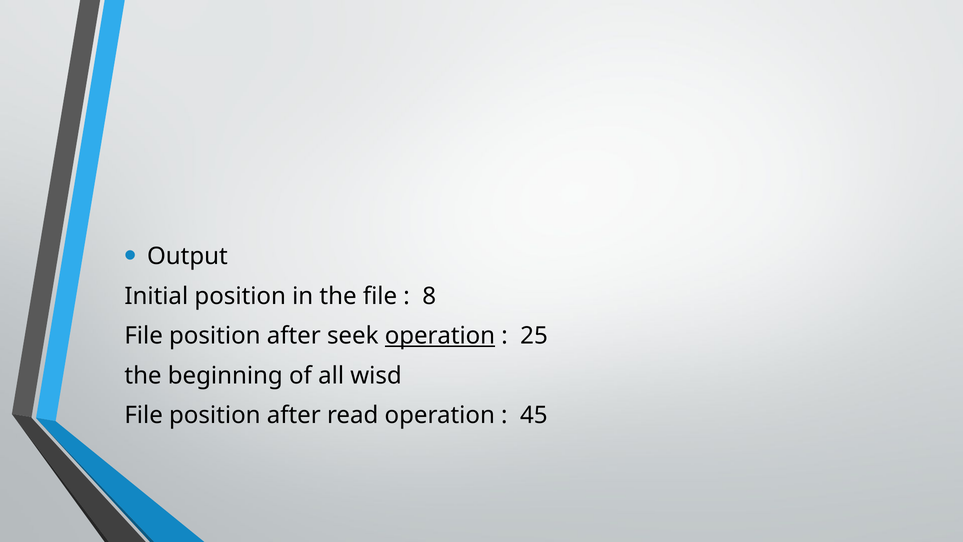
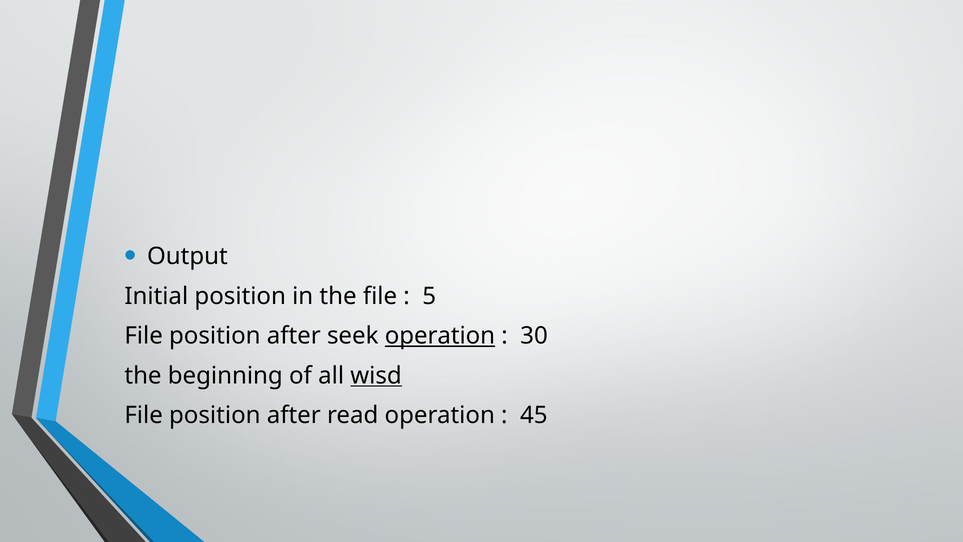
8: 8 -> 5 (429, 296)
25: 25 -> 30 (534, 336)
wisd underline: none -> present (376, 375)
